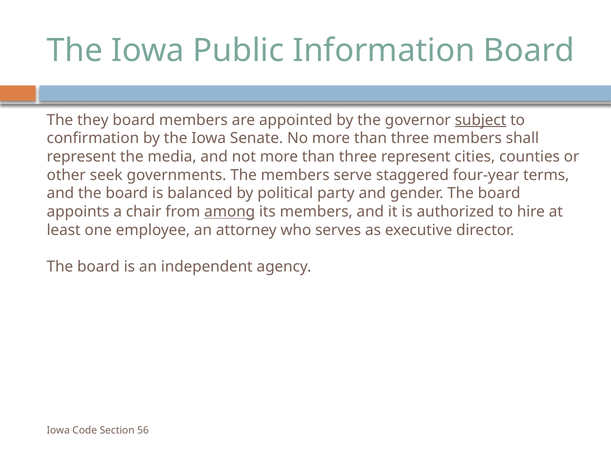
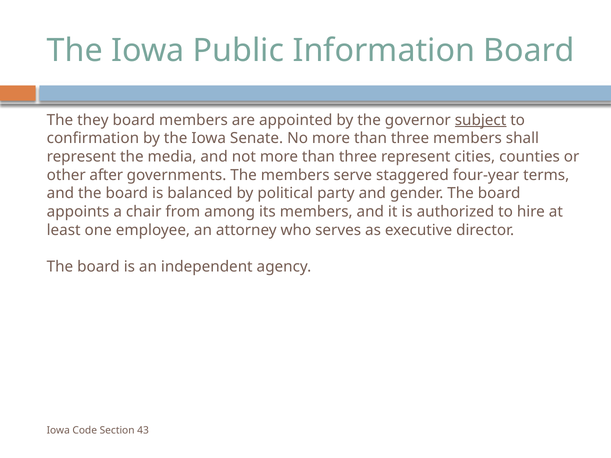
seek: seek -> after (106, 175)
among underline: present -> none (230, 212)
56: 56 -> 43 (143, 430)
